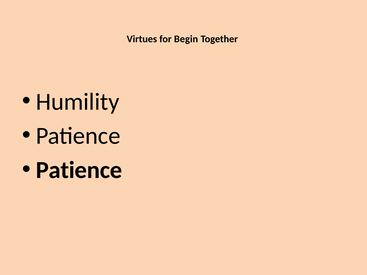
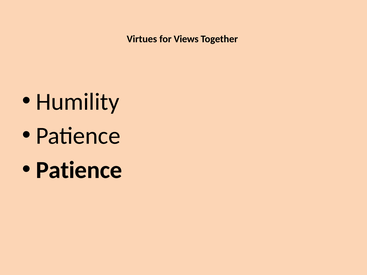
Begin: Begin -> Views (186, 39)
